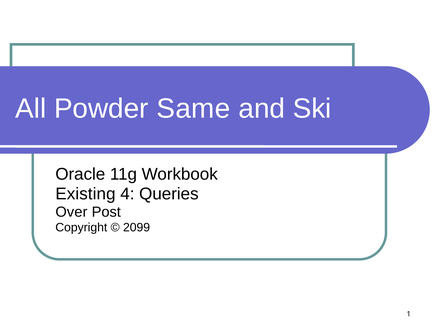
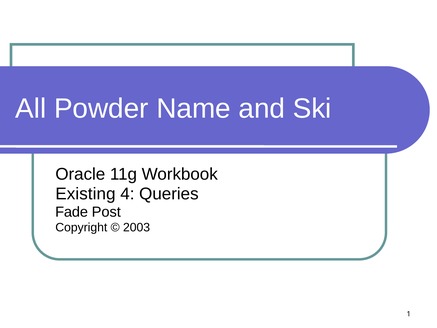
Same: Same -> Name (194, 109)
Over: Over -> Fade (72, 212)
2099: 2099 -> 2003 (137, 227)
